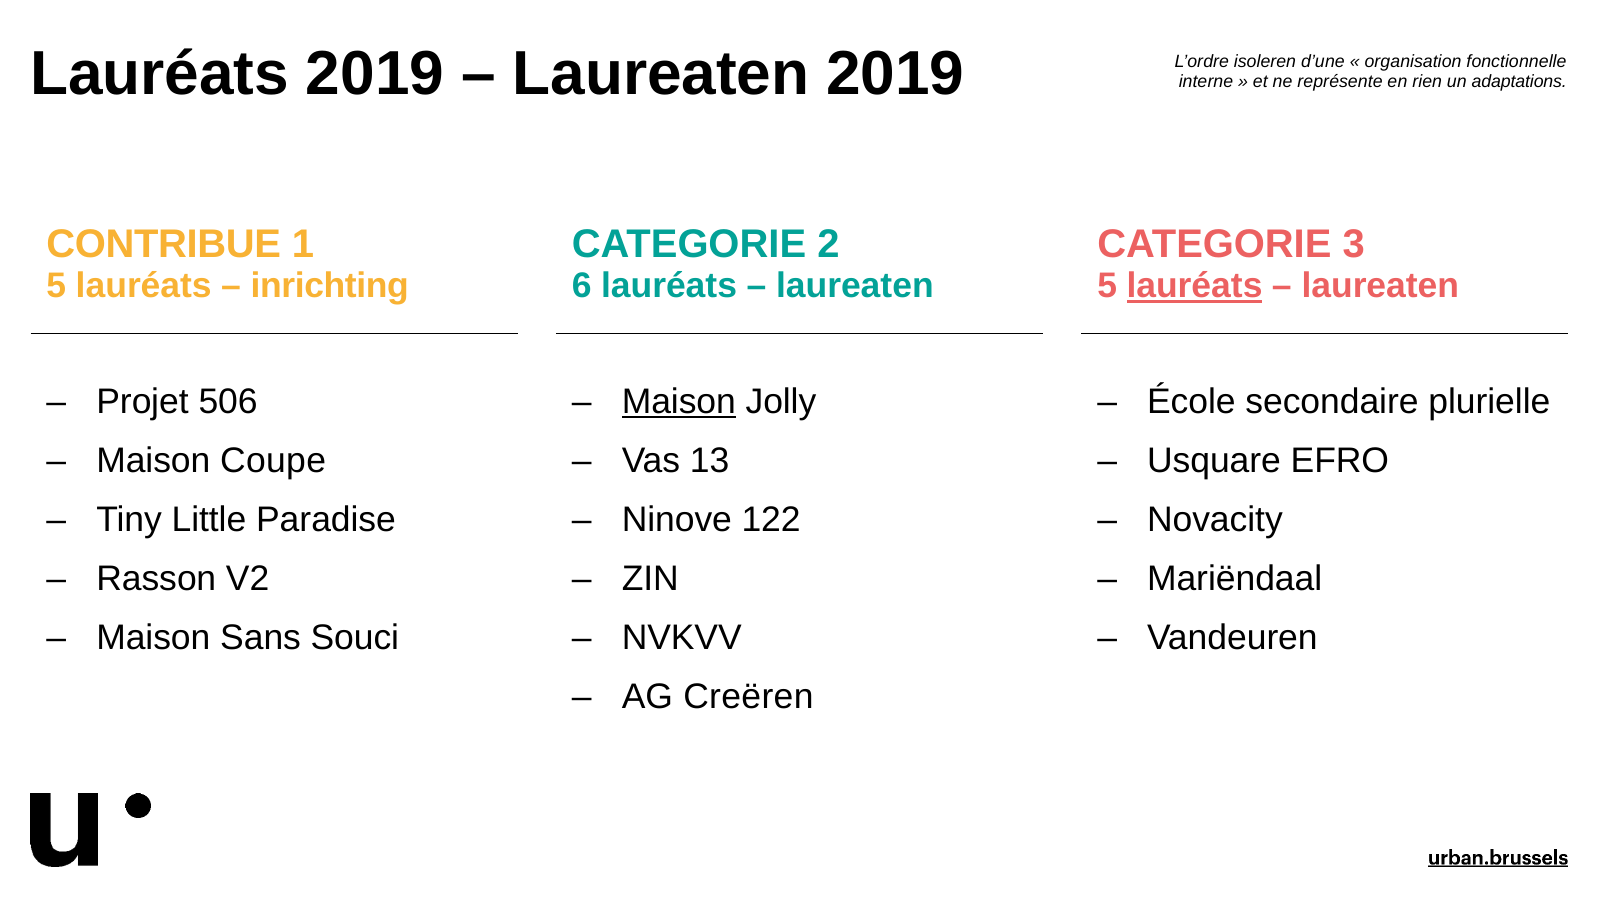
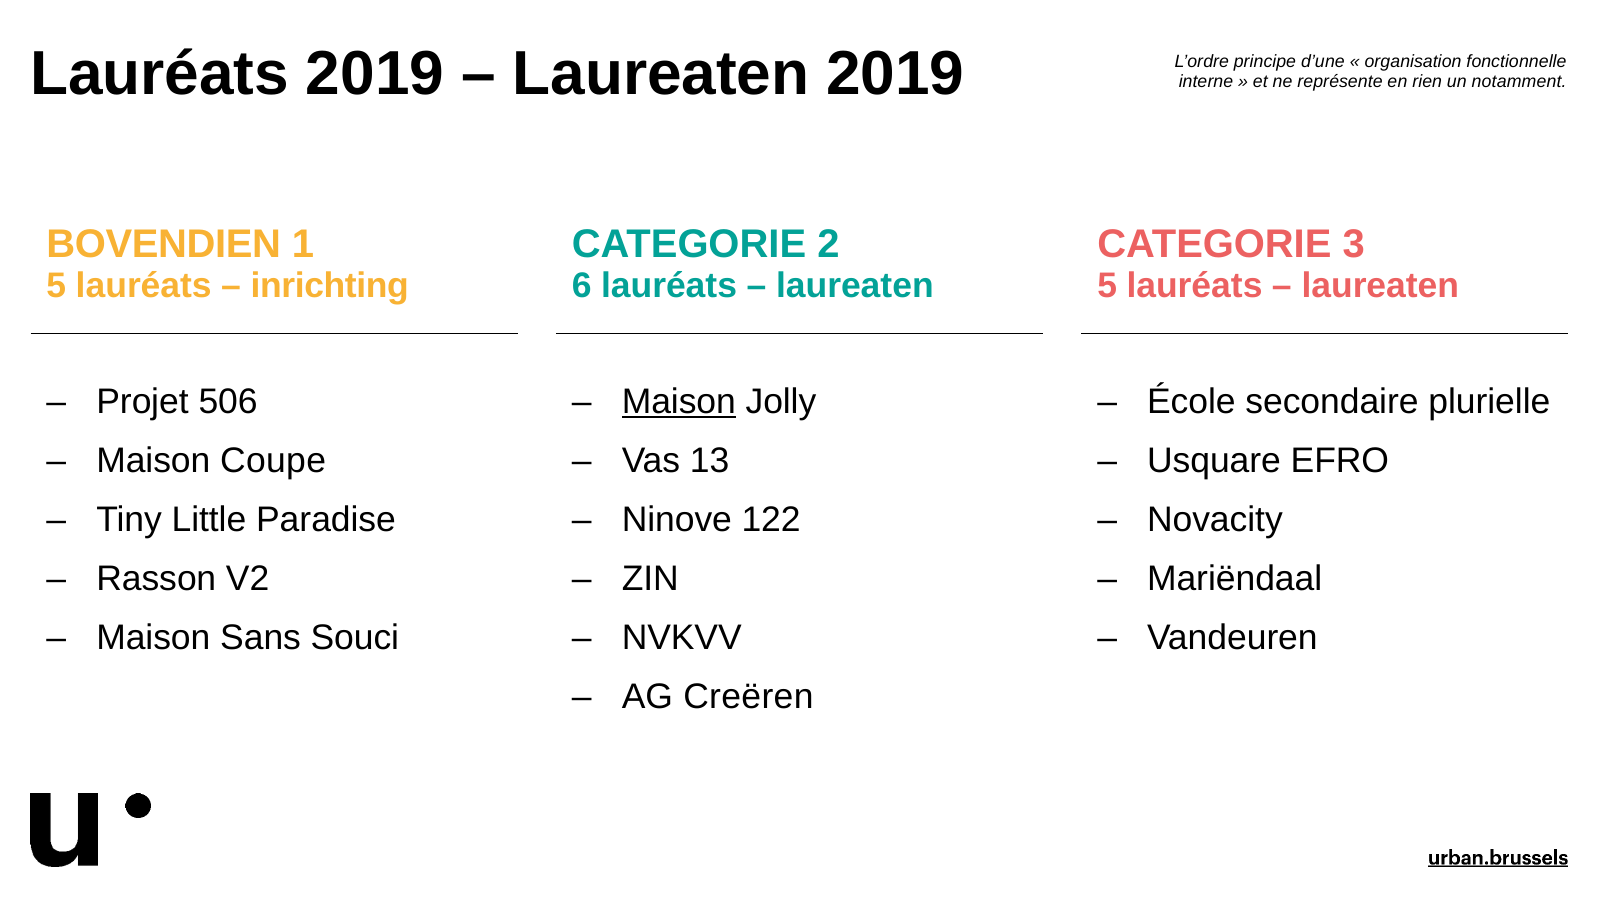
isoleren: isoleren -> principe (1265, 61)
adaptations: adaptations -> notamment (1519, 81)
CONTRIBUE: CONTRIBUE -> BOVENDIEN (164, 244)
lauréats underline: present -> none (1194, 286)
